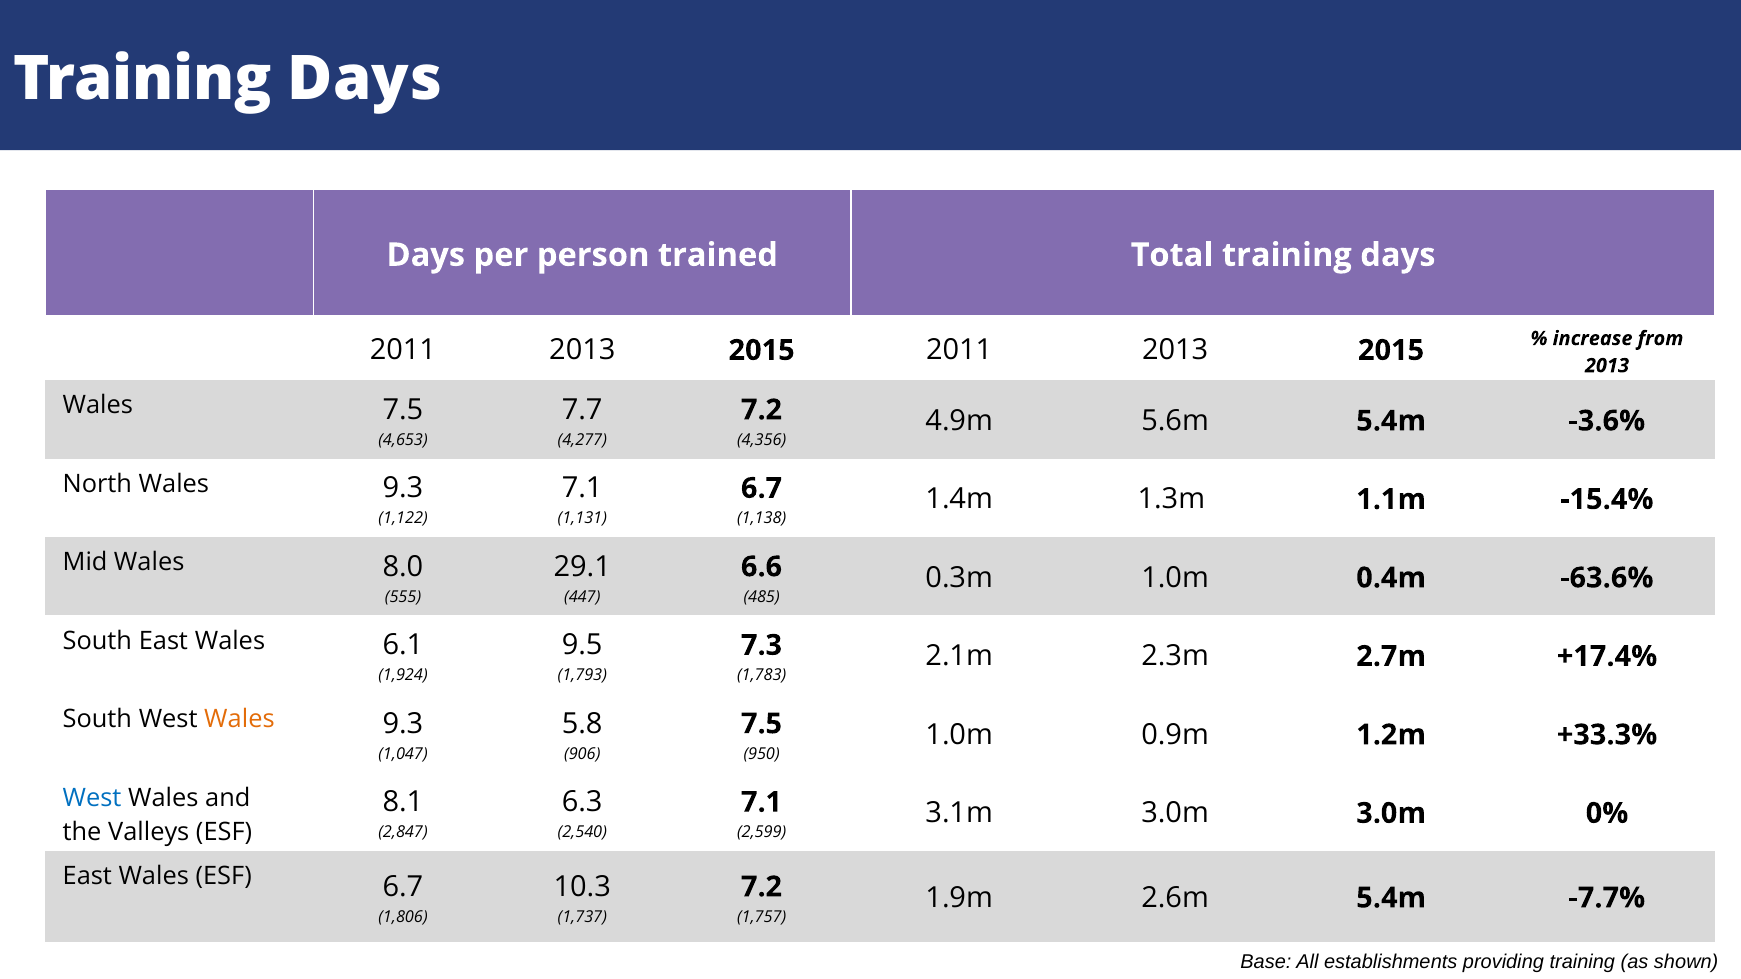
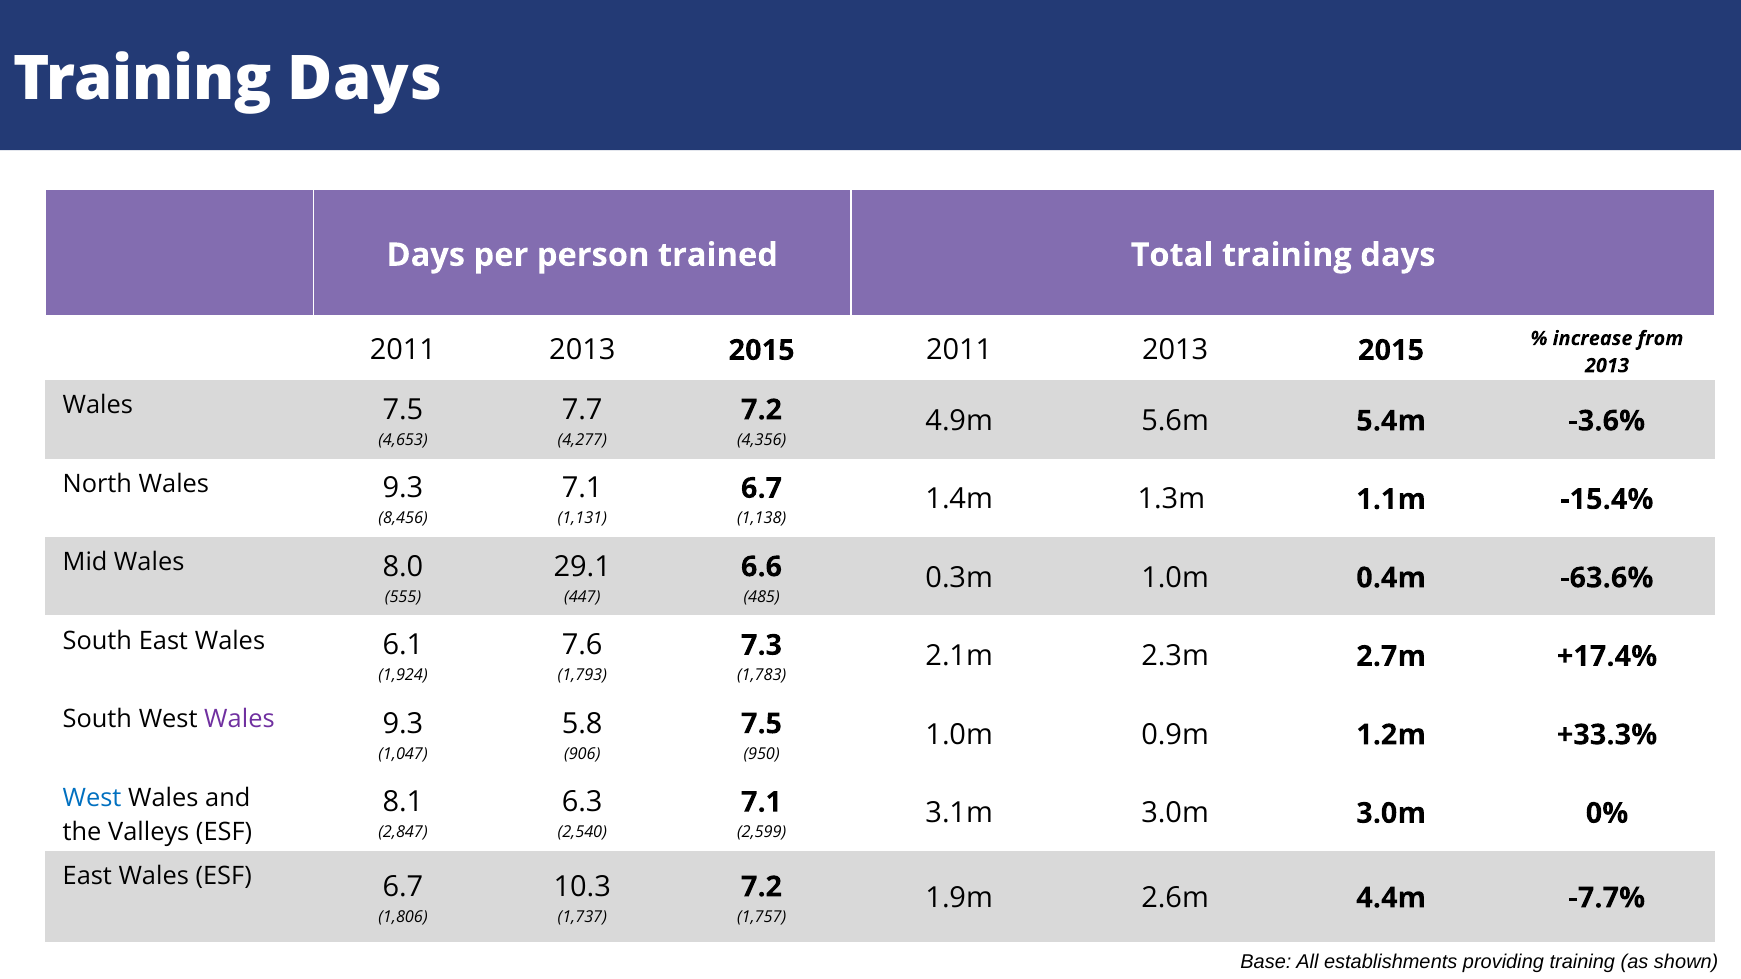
1,122: 1,122 -> 8,456 (403, 518)
9.5: 9.5 -> 7.6 (582, 645)
Wales colour: orange -> purple (239, 719)
2.6m 5.4m: 5.4m -> 4.4m (1391, 898)
